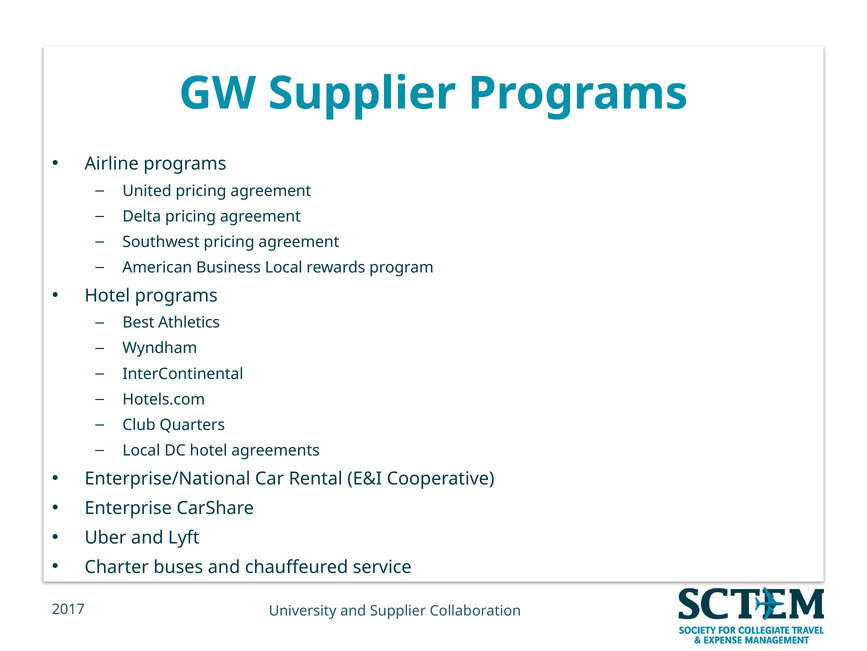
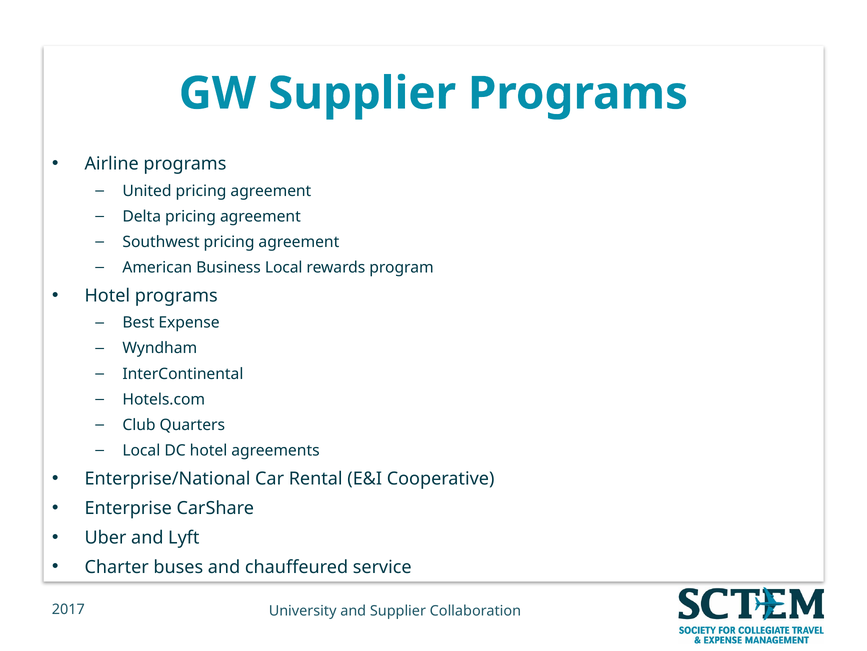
Athletics: Athletics -> Expense (189, 322)
